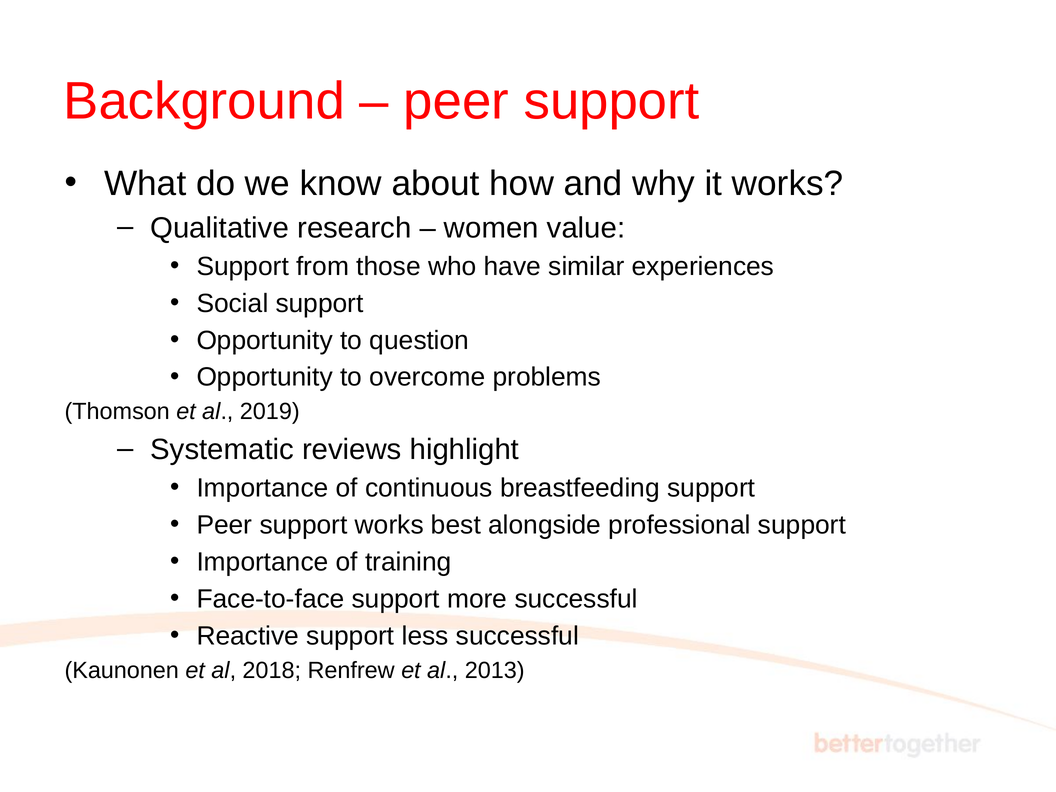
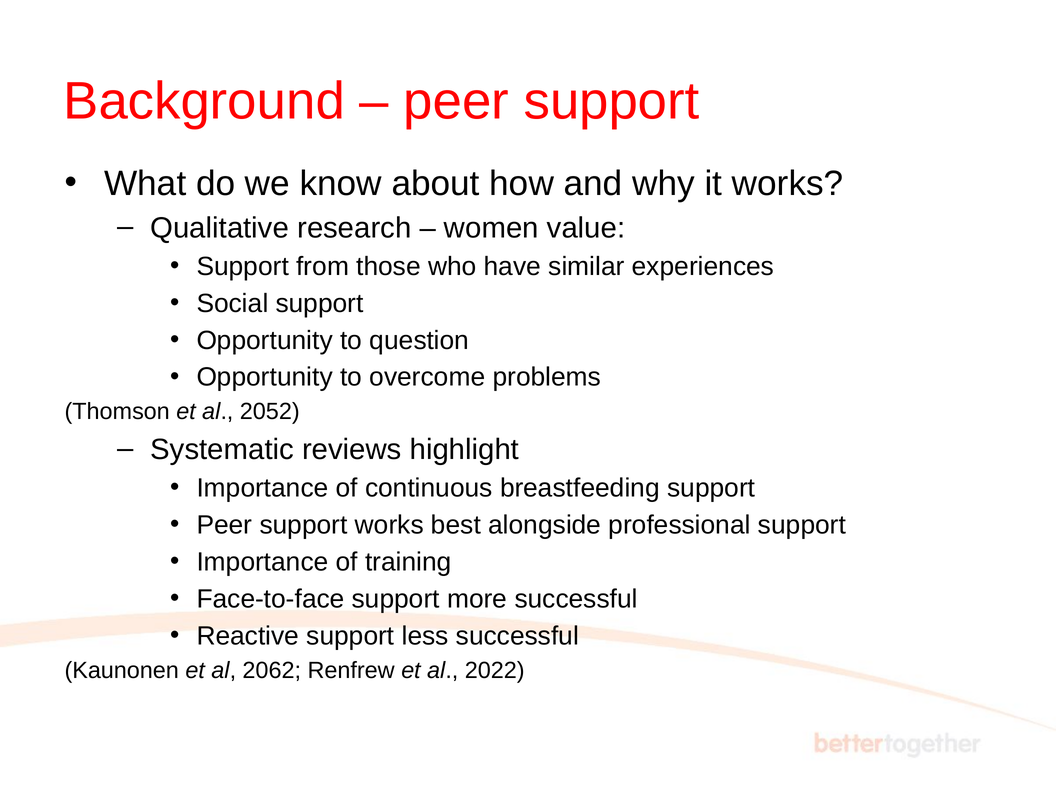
2019: 2019 -> 2052 (270, 412)
2018: 2018 -> 2062 (272, 670)
2013: 2013 -> 2022 (495, 670)
